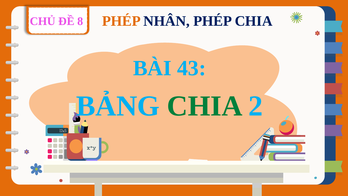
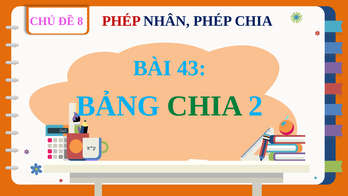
PHÉP colour: orange -> red (121, 21)
